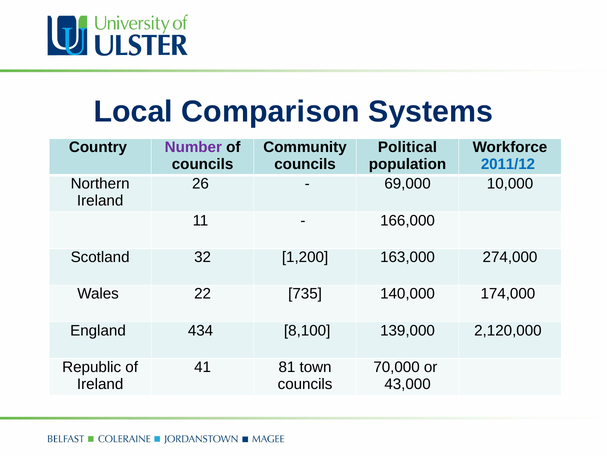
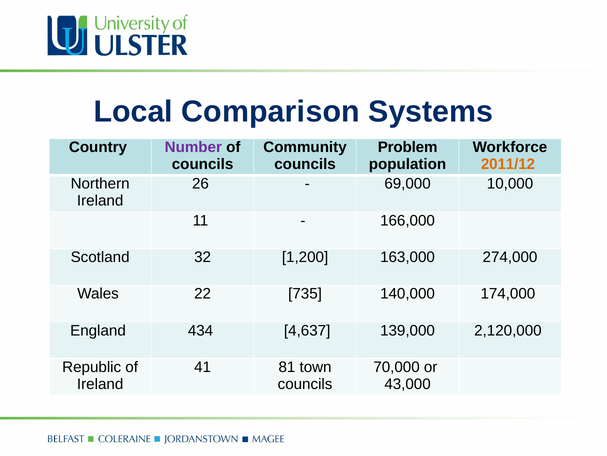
Political: Political -> Problem (408, 147)
2011/12 colour: blue -> orange (508, 164)
8,100: 8,100 -> 4,637 (307, 330)
